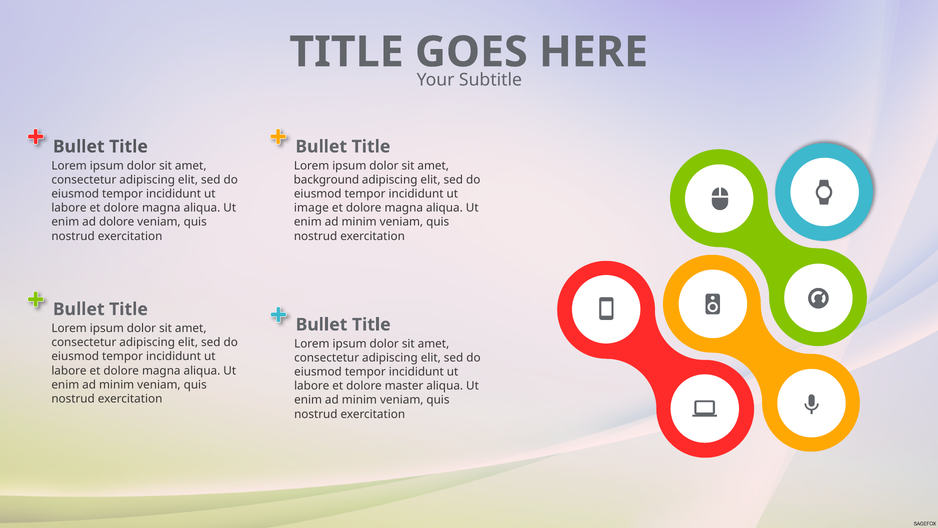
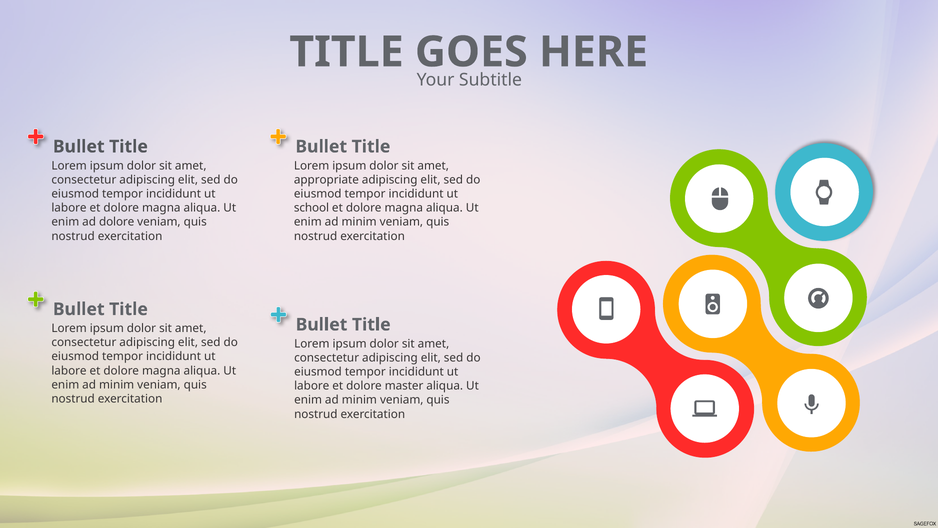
background: background -> appropriate (326, 180)
image: image -> school (312, 208)
